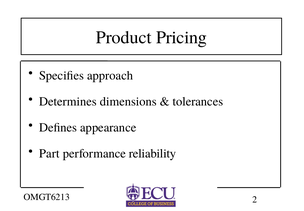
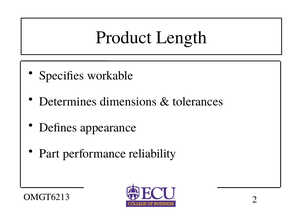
Pricing: Pricing -> Length (181, 37)
approach: approach -> workable (110, 75)
